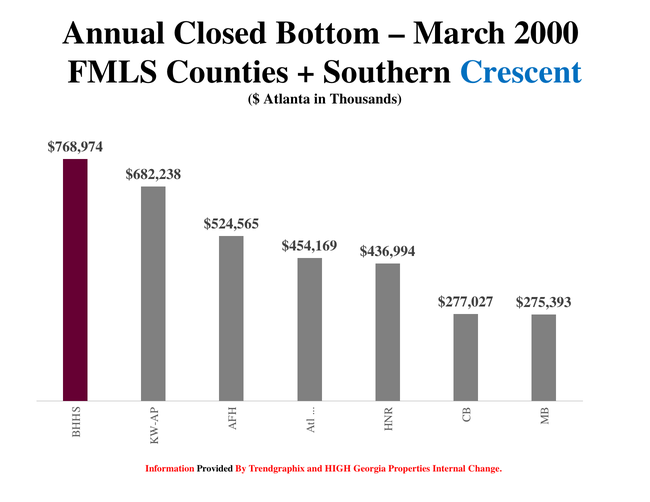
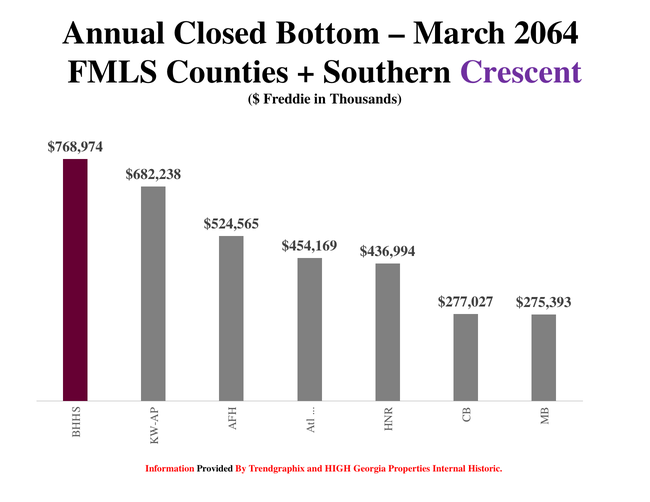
2000: 2000 -> 2064 (547, 33)
Crescent colour: blue -> purple (521, 72)
Atlanta: Atlanta -> Freddie (287, 99)
Change: Change -> Historic (485, 469)
